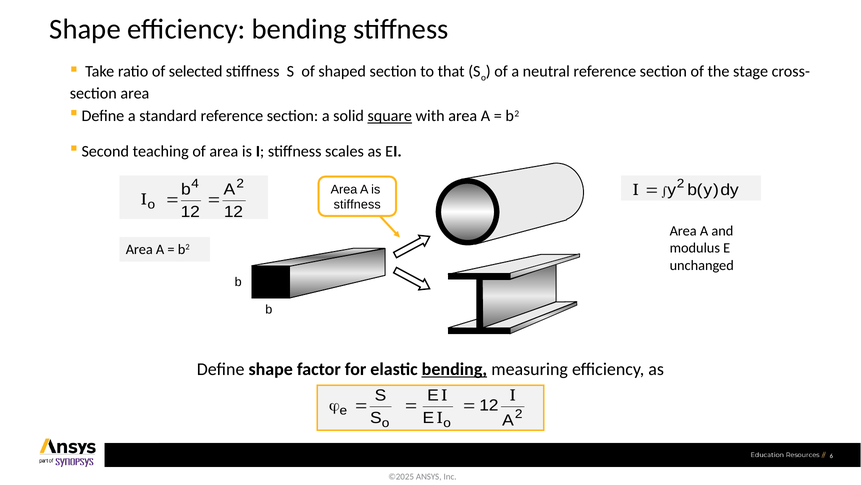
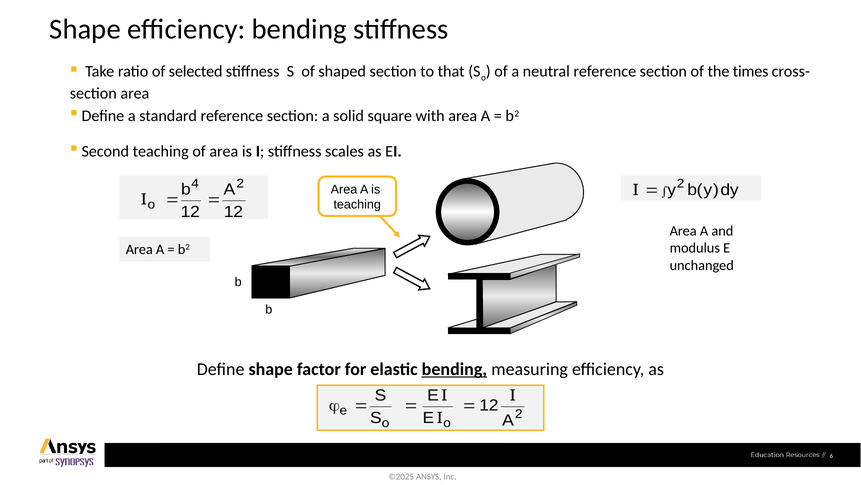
stage: stage -> times (751, 71)
square underline: present -> none (390, 116)
stiffness: stiffness -> teaching (357, 204)
